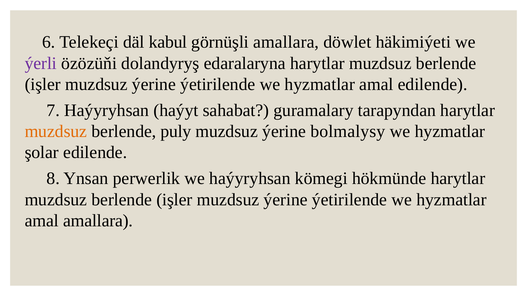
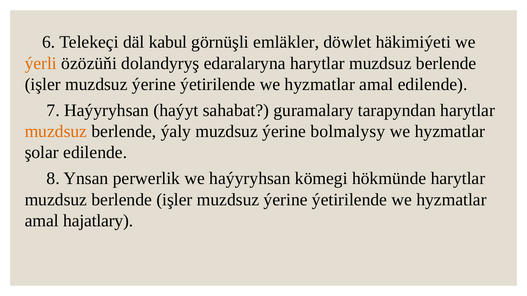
görnüşli amallara: amallara -> emläkler (286, 42)
ýerli colour: purple -> orange (41, 63)
puly: puly -> ýaly (176, 132)
amal amallara: amallara -> hajatlary (98, 221)
